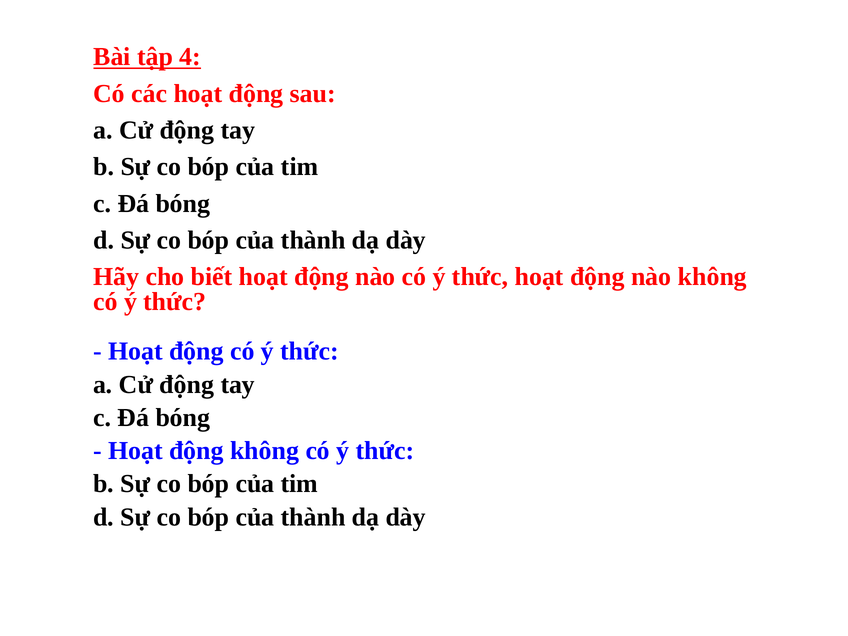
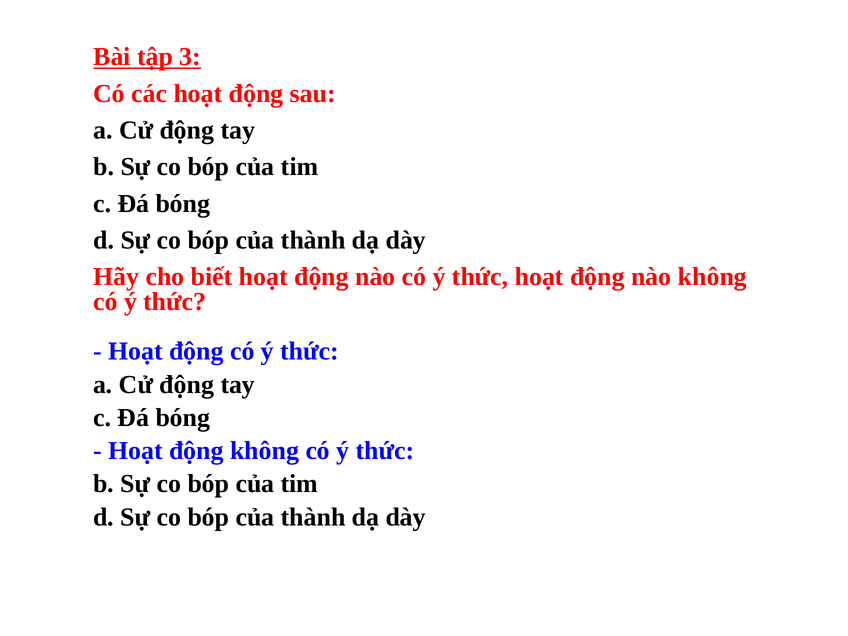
4: 4 -> 3 (190, 57)
